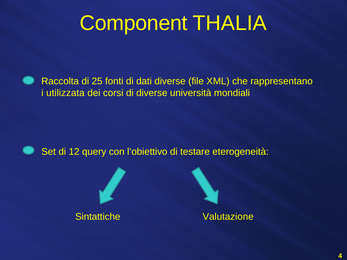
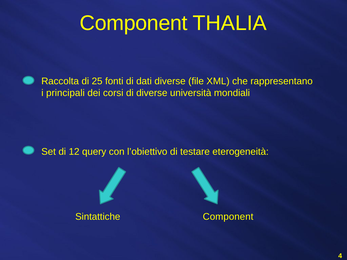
utilizzata: utilizzata -> principali (65, 93)
Sintattiche Valutazione: Valutazione -> Component (228, 217)
